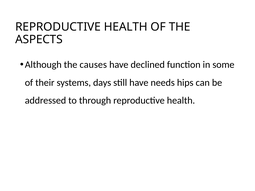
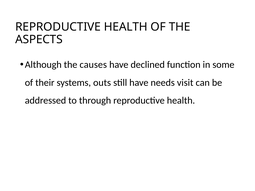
days: days -> outs (102, 83)
hips: hips -> visit (185, 83)
